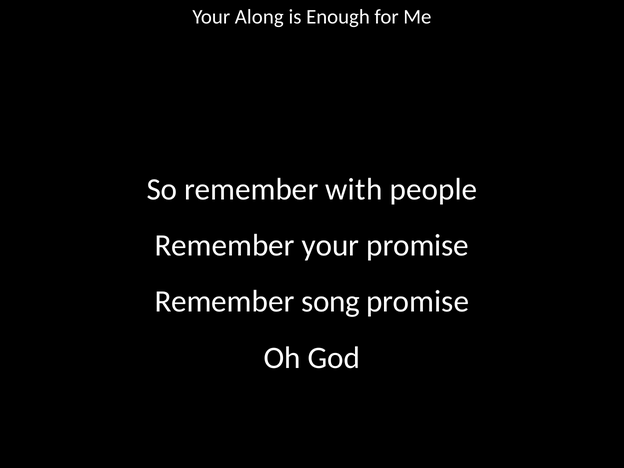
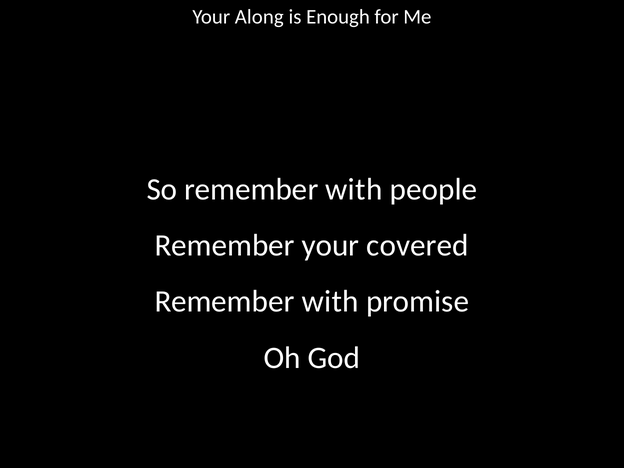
your promise: promise -> covered (418, 246)
song: song -> with (330, 302)
